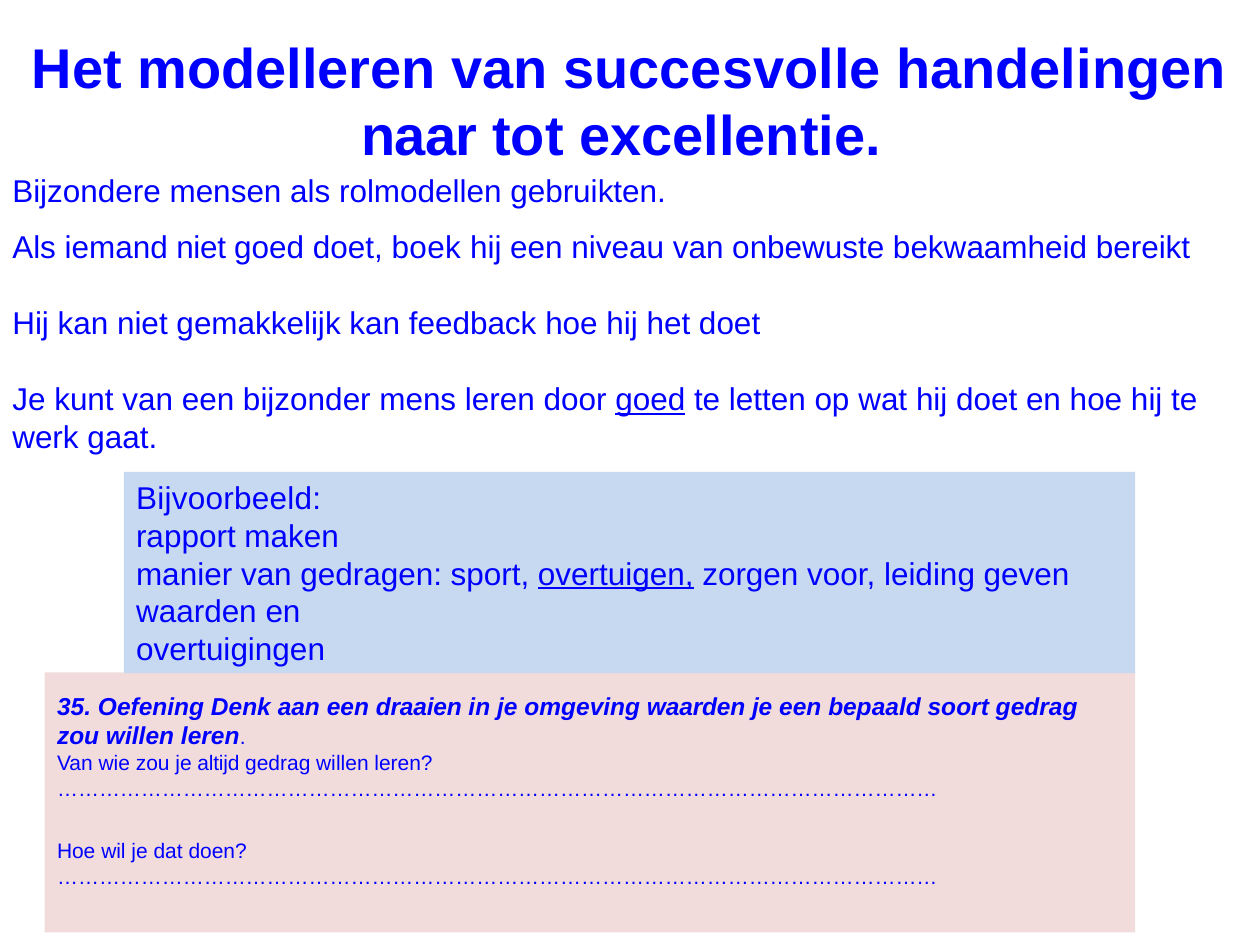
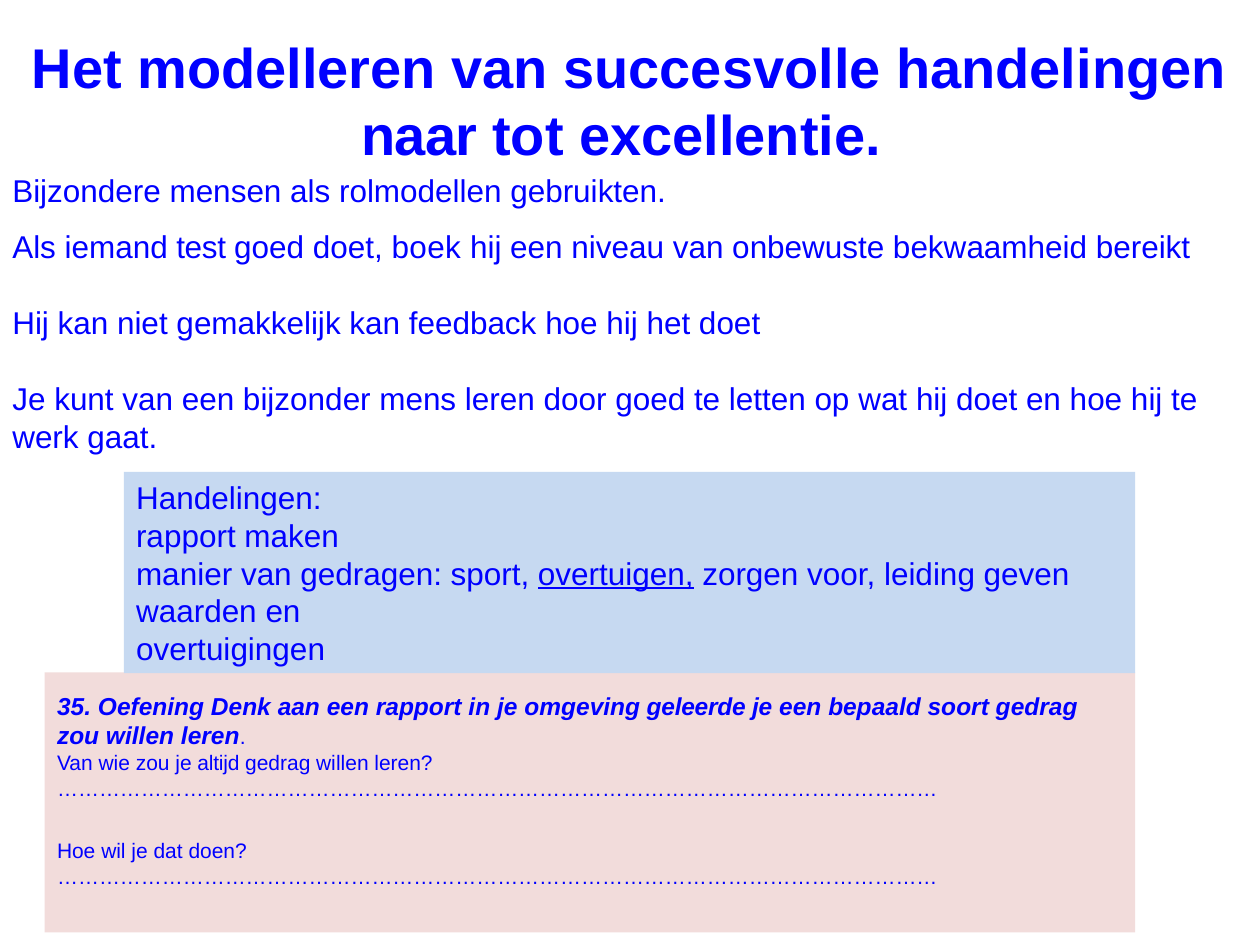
iemand niet: niet -> test (201, 248)
goed underline: present -> none (650, 400)
Bijvoorbeeld: Bijvoorbeeld -> Handelingen (229, 499)
een draaien: draaien -> rapport (419, 708)
omgeving waarden: waarden -> geleerde (696, 708)
